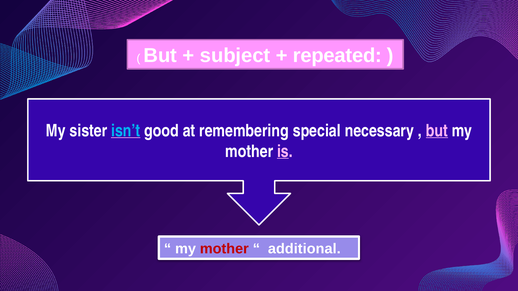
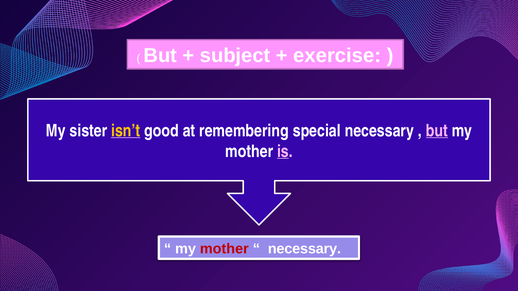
repeated: repeated -> exercise (337, 56)
isn’t colour: light blue -> yellow (126, 131)
additional: additional -> necessary (304, 249)
